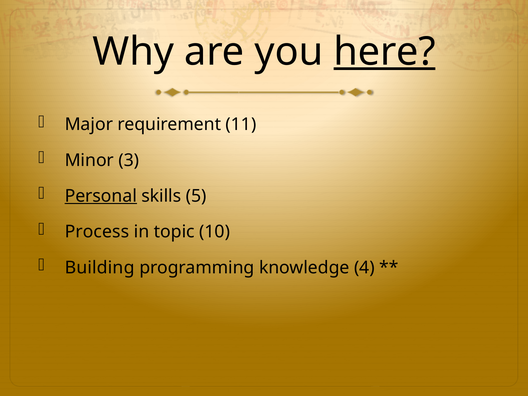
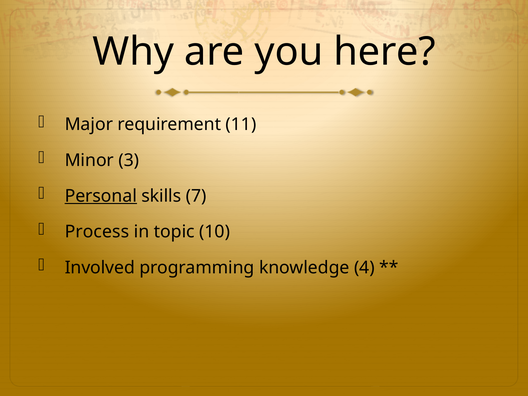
here underline: present -> none (385, 52)
5: 5 -> 7 (196, 196)
Building: Building -> Involved (100, 268)
